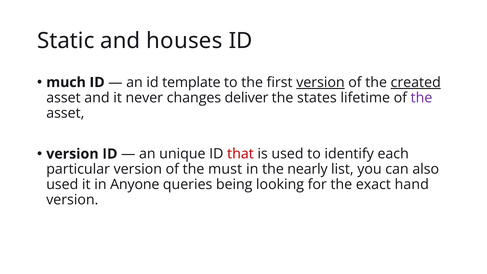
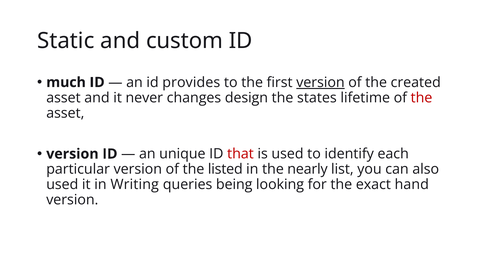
houses: houses -> custom (185, 41)
template: template -> provides (191, 82)
created underline: present -> none (416, 82)
deliver: deliver -> design (246, 98)
the colour: purple -> red (422, 98)
must: must -> listed (225, 169)
Anyone: Anyone -> Writing (135, 185)
